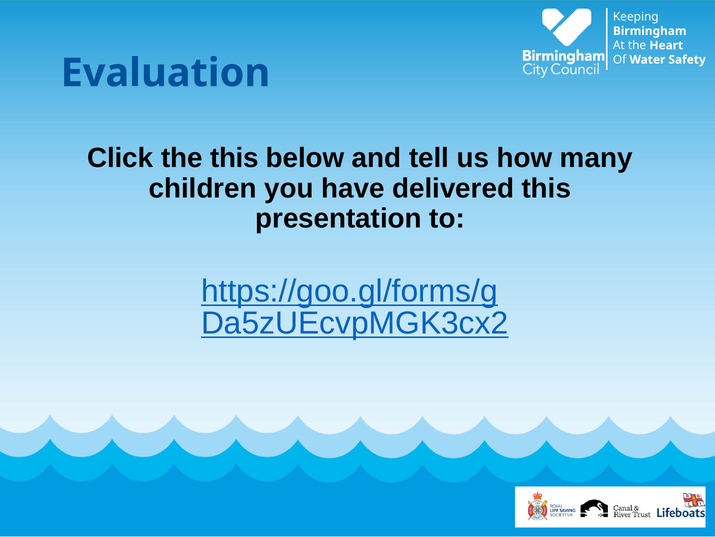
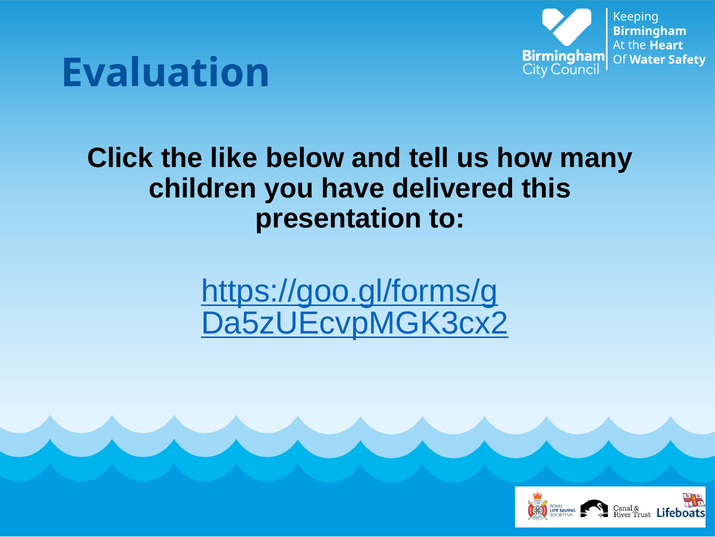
the this: this -> like (234, 158)
